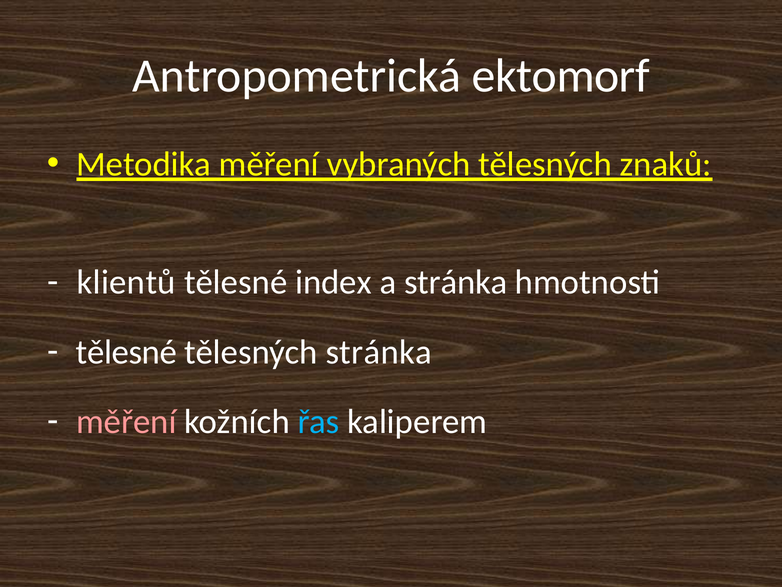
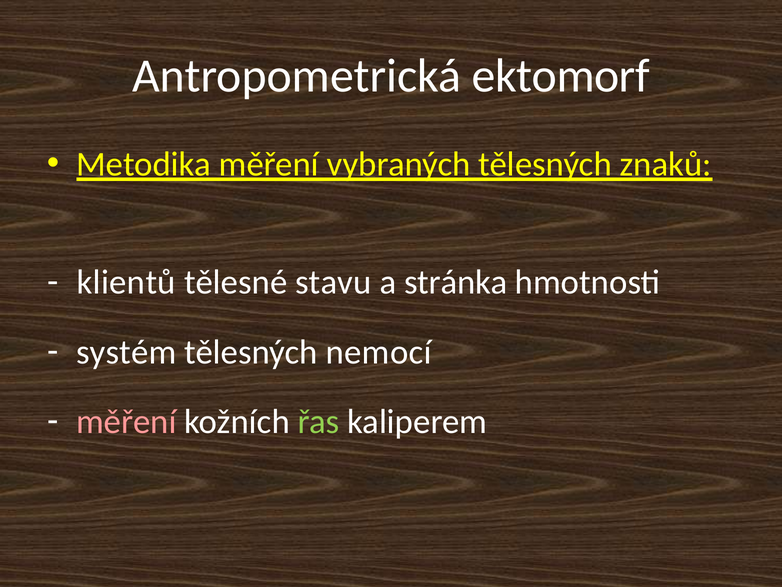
index: index -> stavu (333, 282)
tělesné: tělesné -> systém (126, 352)
tělesných stránka: stránka -> nemocí (379, 352)
řas colour: light blue -> light green (319, 421)
